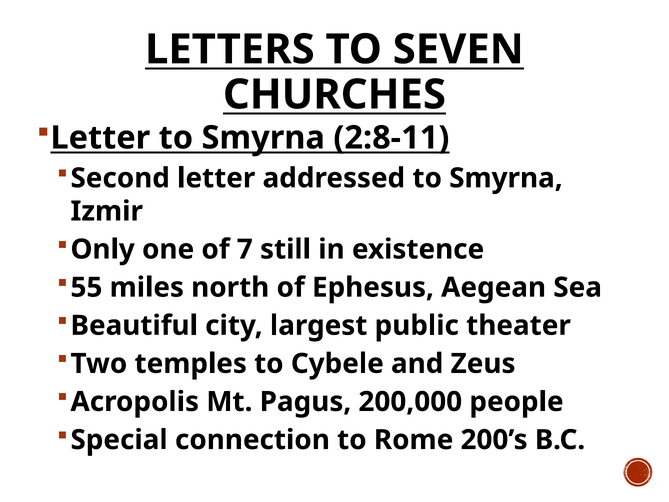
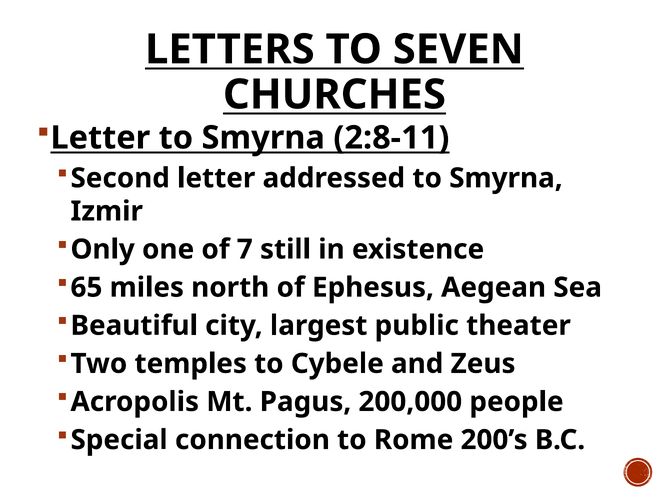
55: 55 -> 65 (86, 287)
